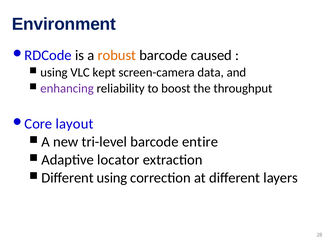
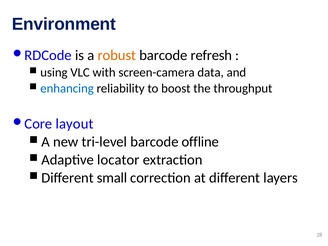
caused: caused -> refresh (211, 55)
kept: kept -> with (104, 72)
enhancing colour: purple -> blue (67, 88)
entire: entire -> offline (200, 142)
Different using: using -> small (112, 178)
